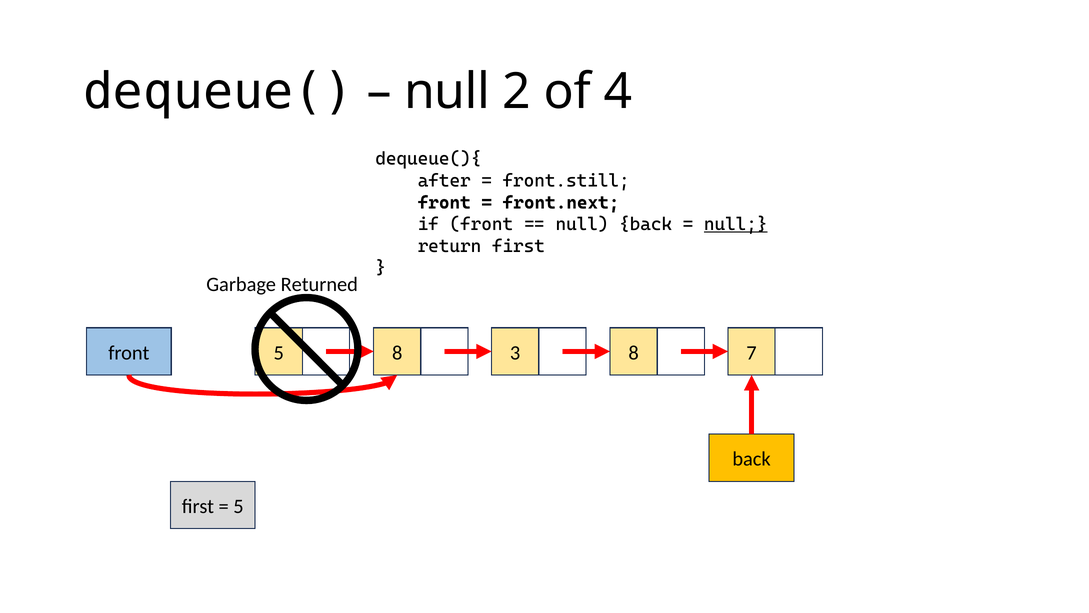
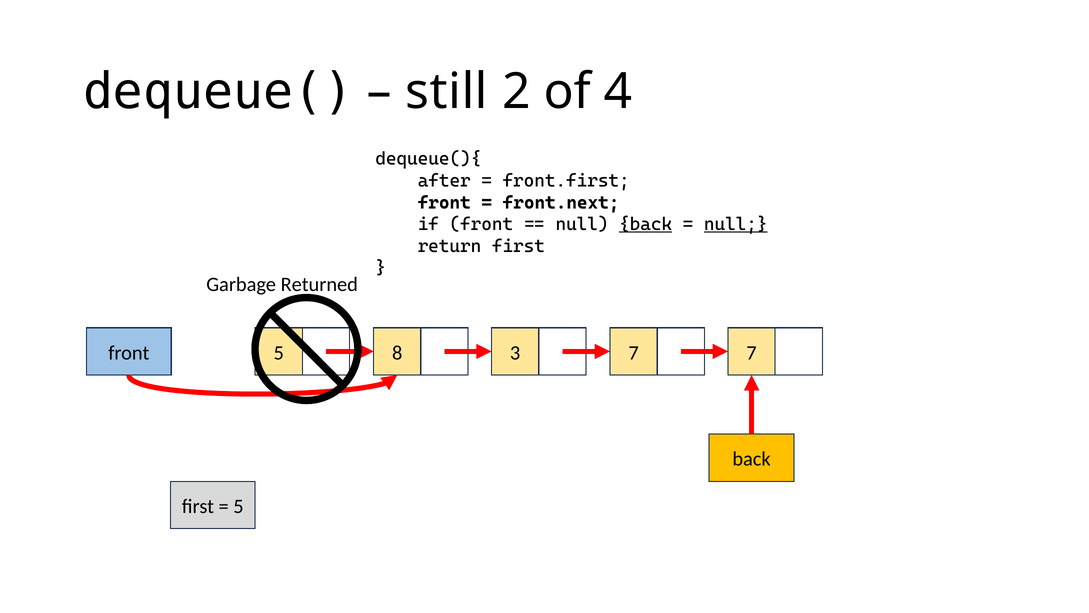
null: null -> still (447, 91)
front.still: front.still -> front.first (566, 181)
back underline: none -> present (646, 224)
3 8: 8 -> 7 (634, 353)
